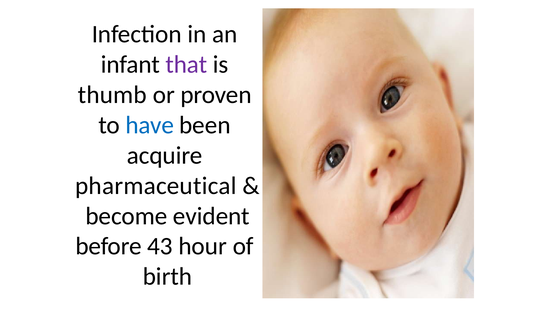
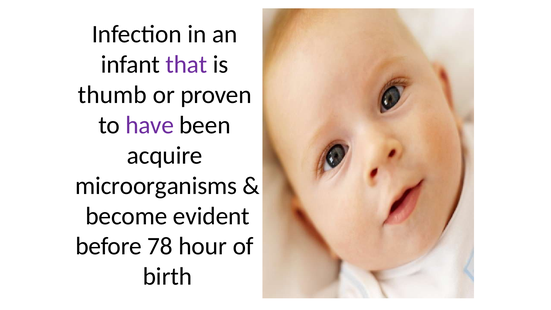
have colour: blue -> purple (150, 125)
pharmaceutical: pharmaceutical -> microorganisms (156, 186)
43: 43 -> 78 (160, 246)
